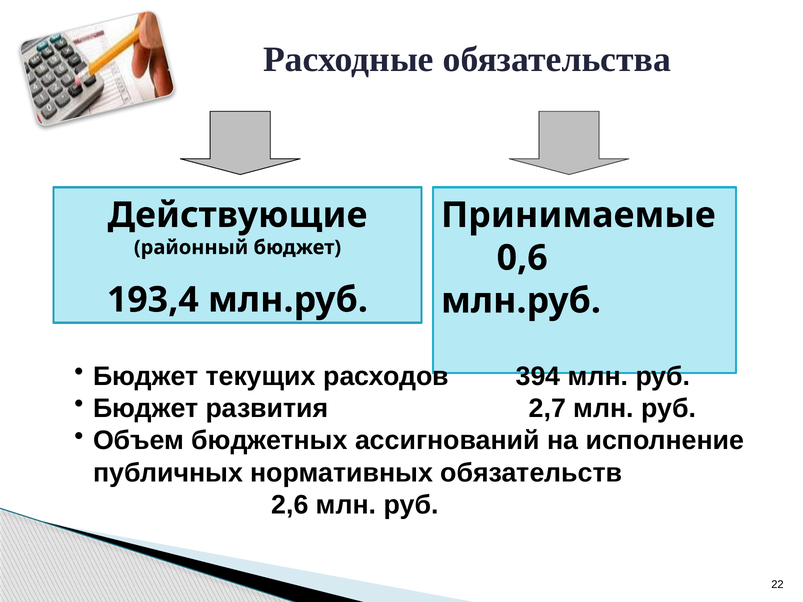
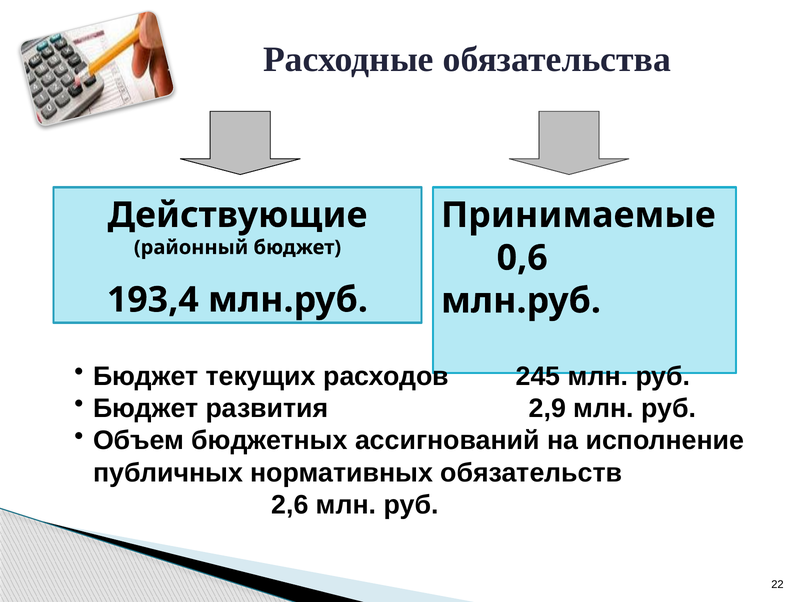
394: 394 -> 245 (538, 377)
2,7: 2,7 -> 2,9 (547, 409)
